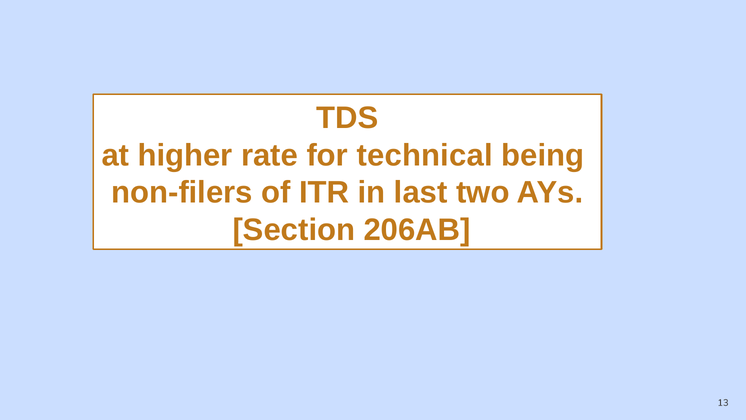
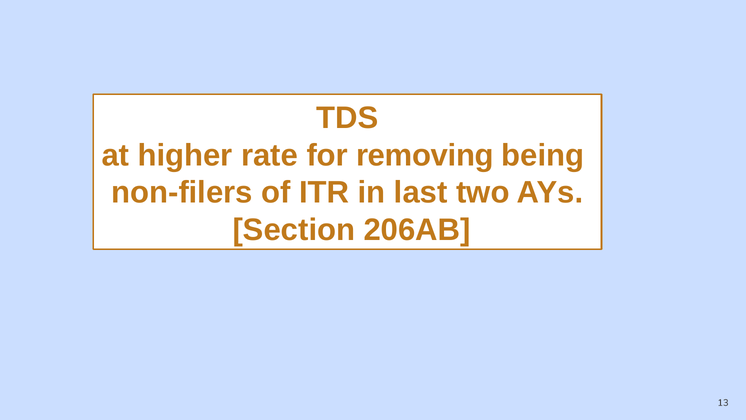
technical: technical -> removing (425, 155)
